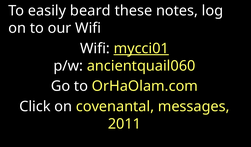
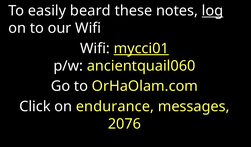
log underline: none -> present (212, 11)
covenantal: covenantal -> endurance (115, 107)
2011: 2011 -> 2076 (124, 124)
